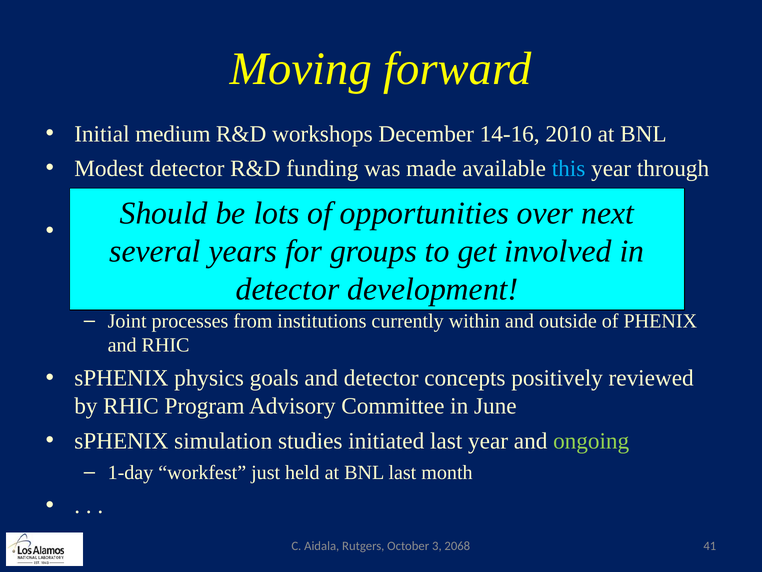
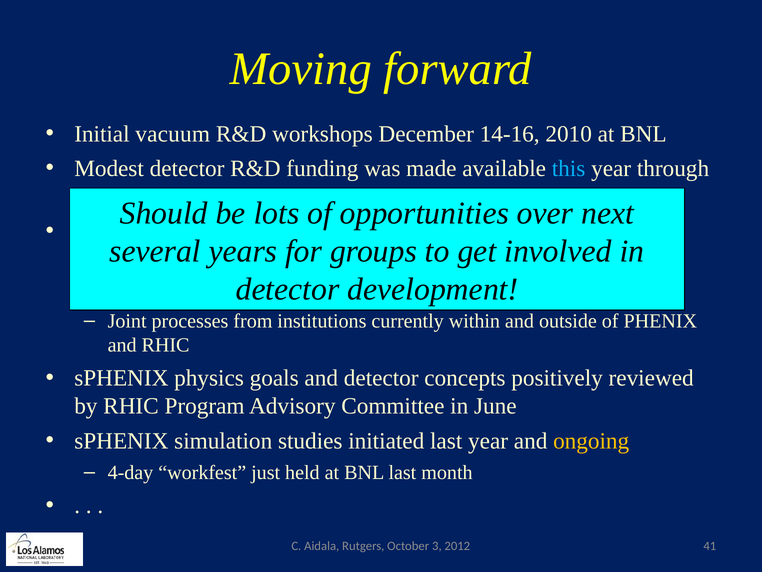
medium: medium -> vacuum (173, 134)
ongoing colour: light green -> yellow (591, 441)
1-day: 1-day -> 4-day (130, 472)
2068: 2068 -> 2012 (457, 546)
